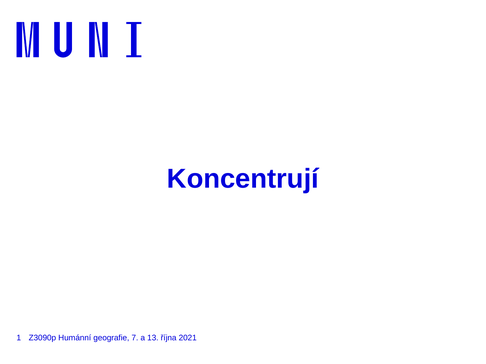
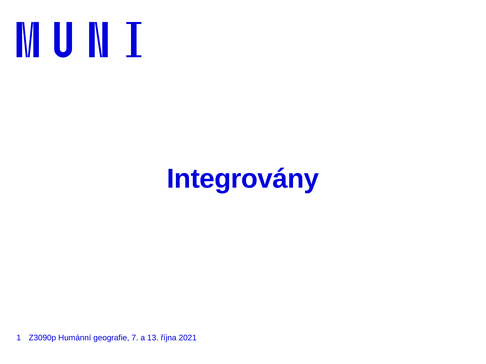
Koncentrují: Koncentrují -> Integrovány (243, 179)
